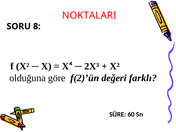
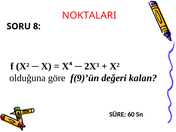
f(2)’ün: f(2)’ün -> f(9)’ün (85, 78)
farklı: farklı -> kalan (143, 78)
